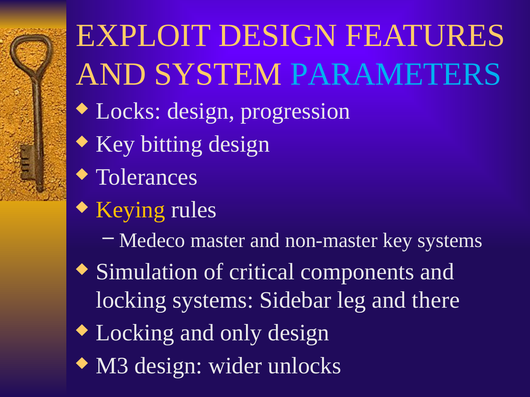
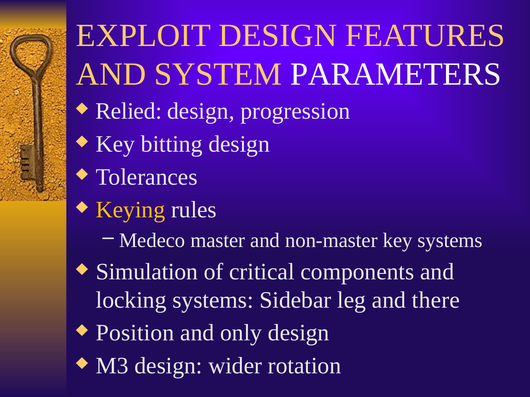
PARAMETERS colour: light blue -> white (396, 74)
Locks: Locks -> Relied (129, 111)
Locking: Locking -> Position (135, 333)
unlocks: unlocks -> rotation (305, 366)
